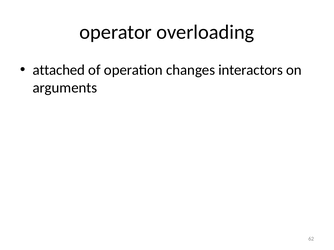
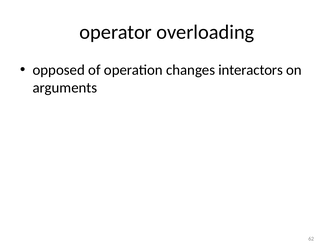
attached: attached -> opposed (59, 70)
